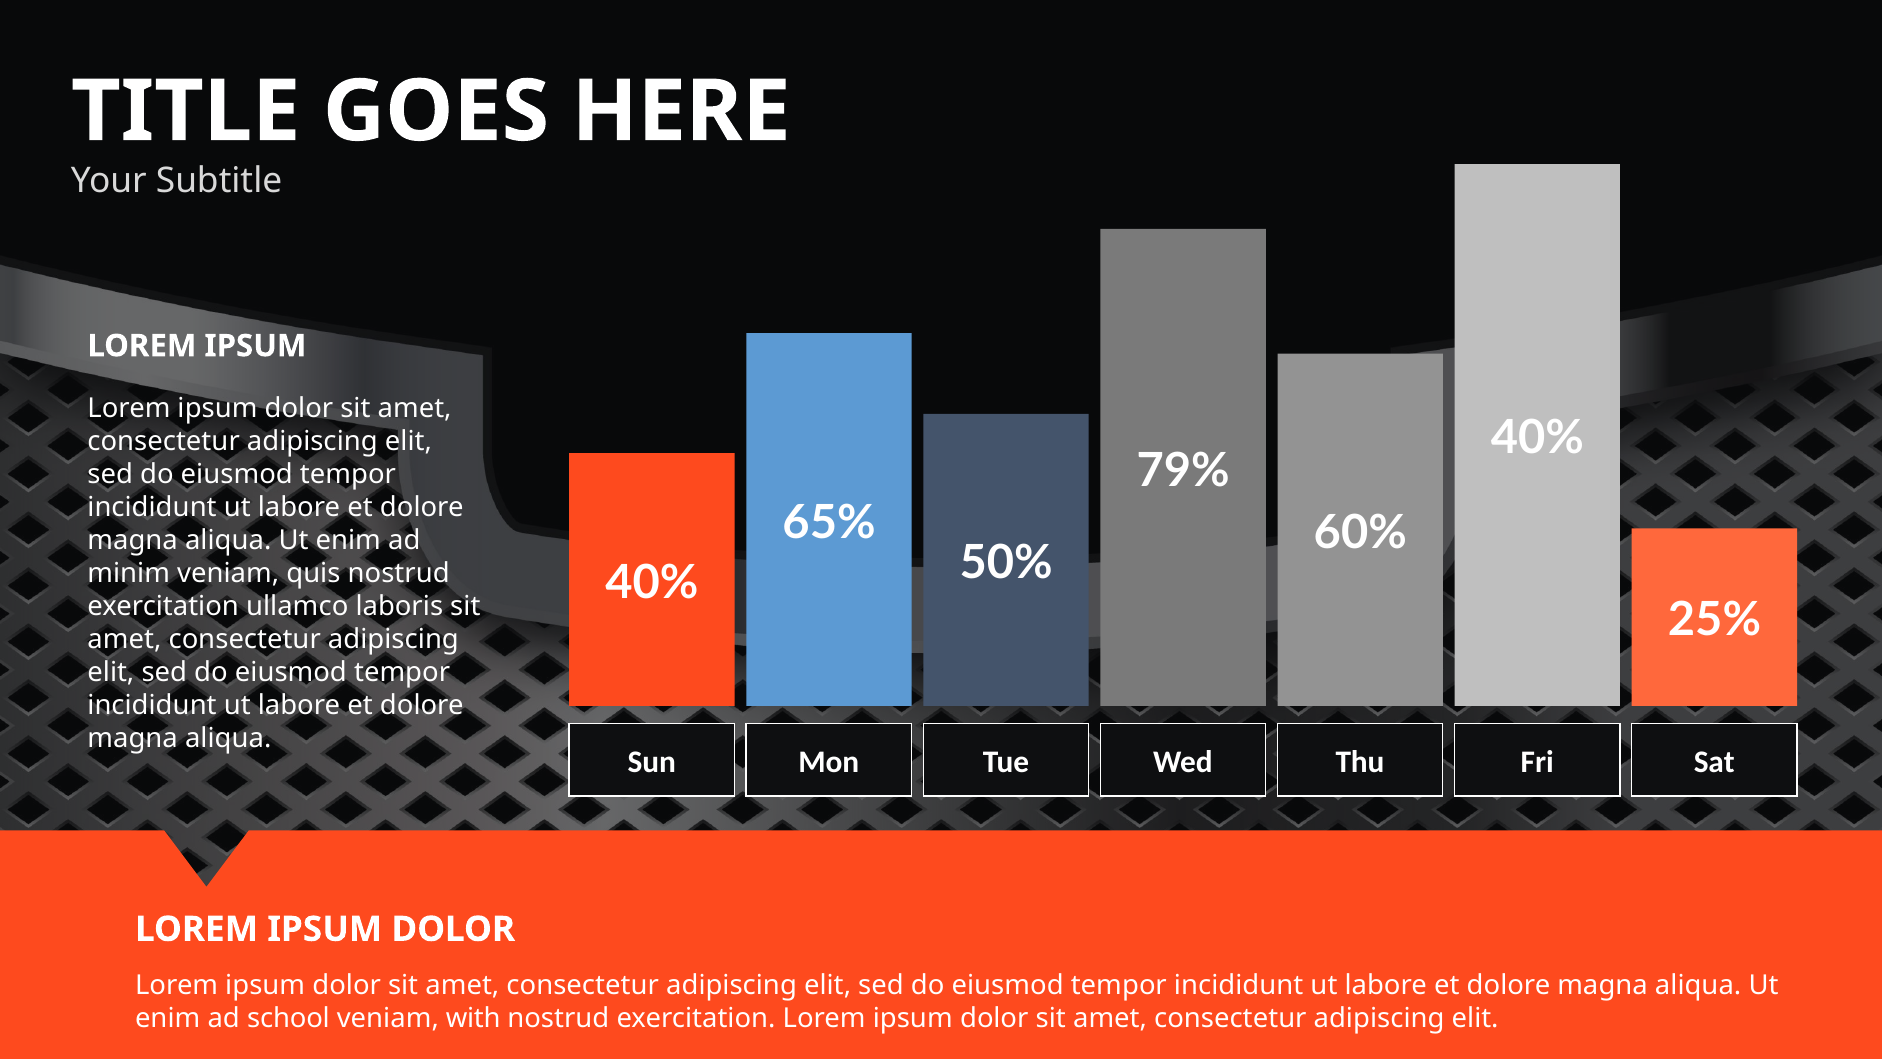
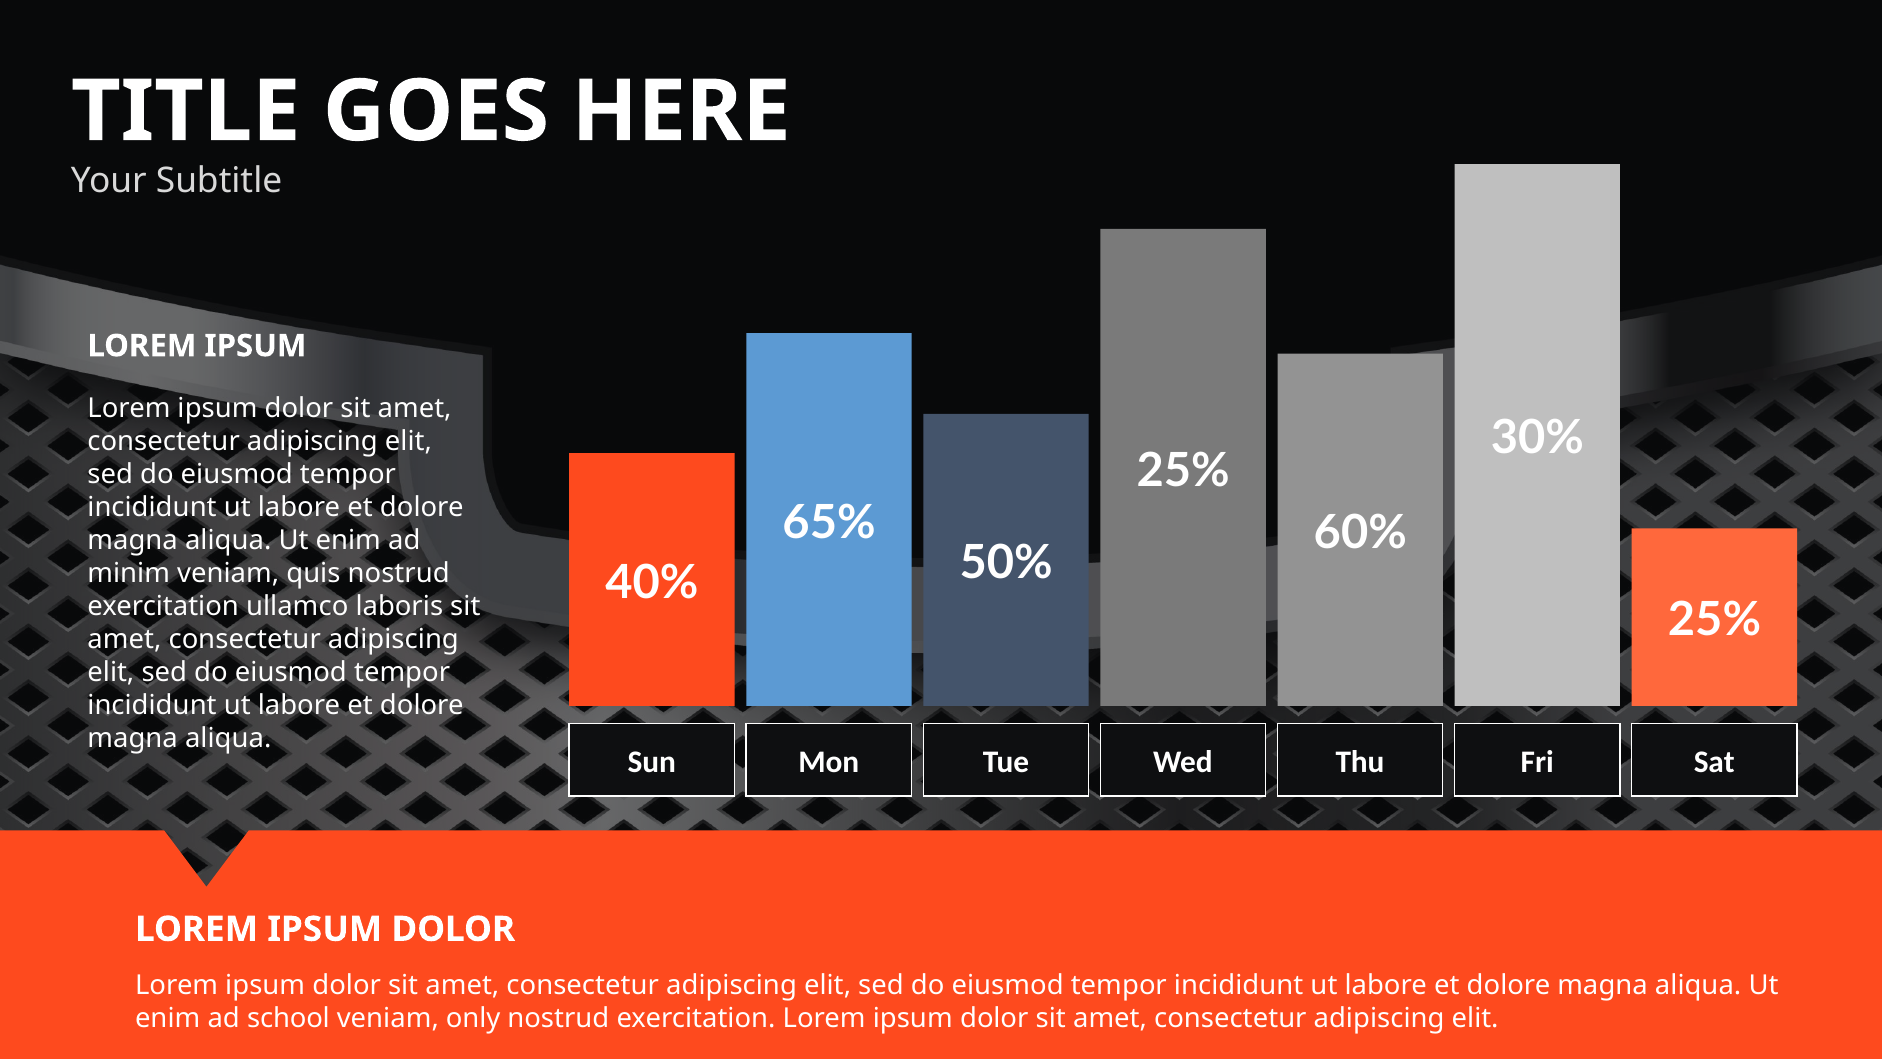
40%: 40% -> 30% (1537, 438)
79%: 79% -> 25% (1183, 470)
with: with -> only (473, 1018)
